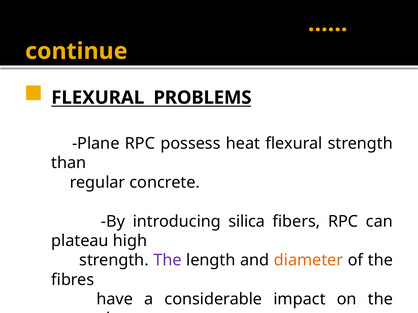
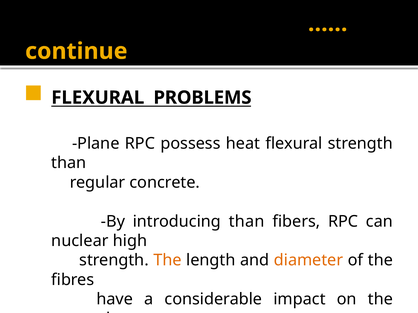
introducing silica: silica -> than (247, 222)
plateau: plateau -> nuclear (80, 241)
The colour: purple -> orange (167, 261)
